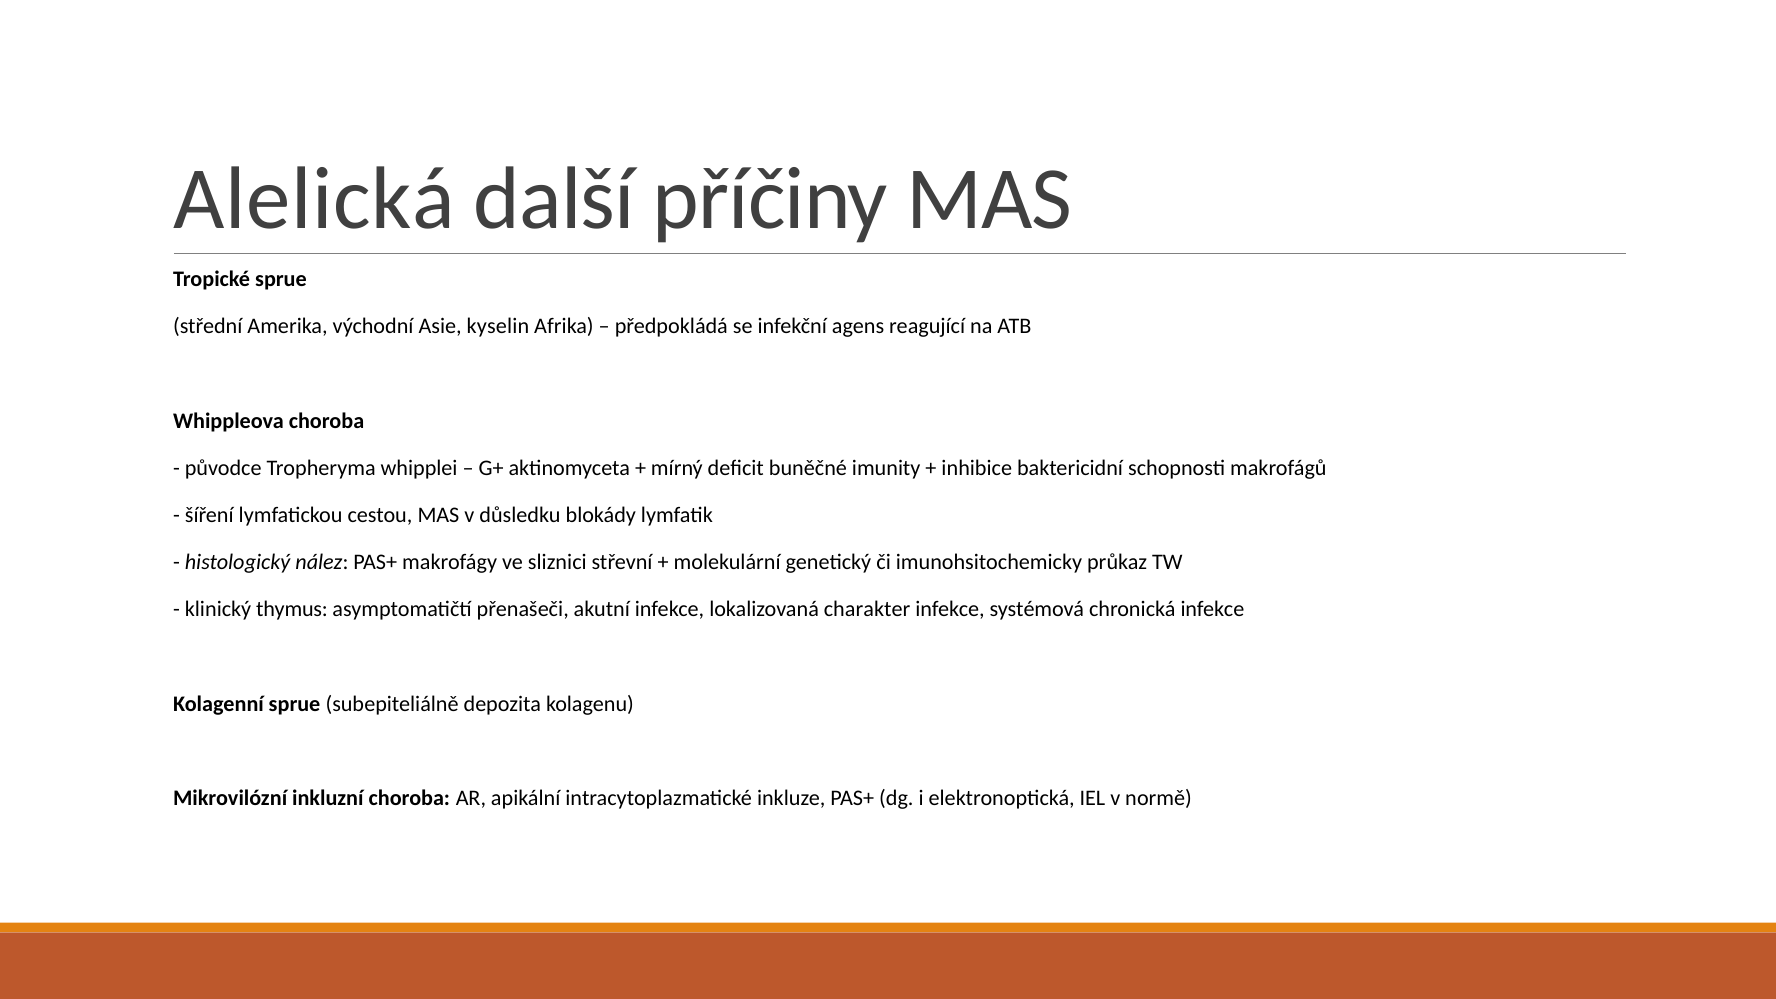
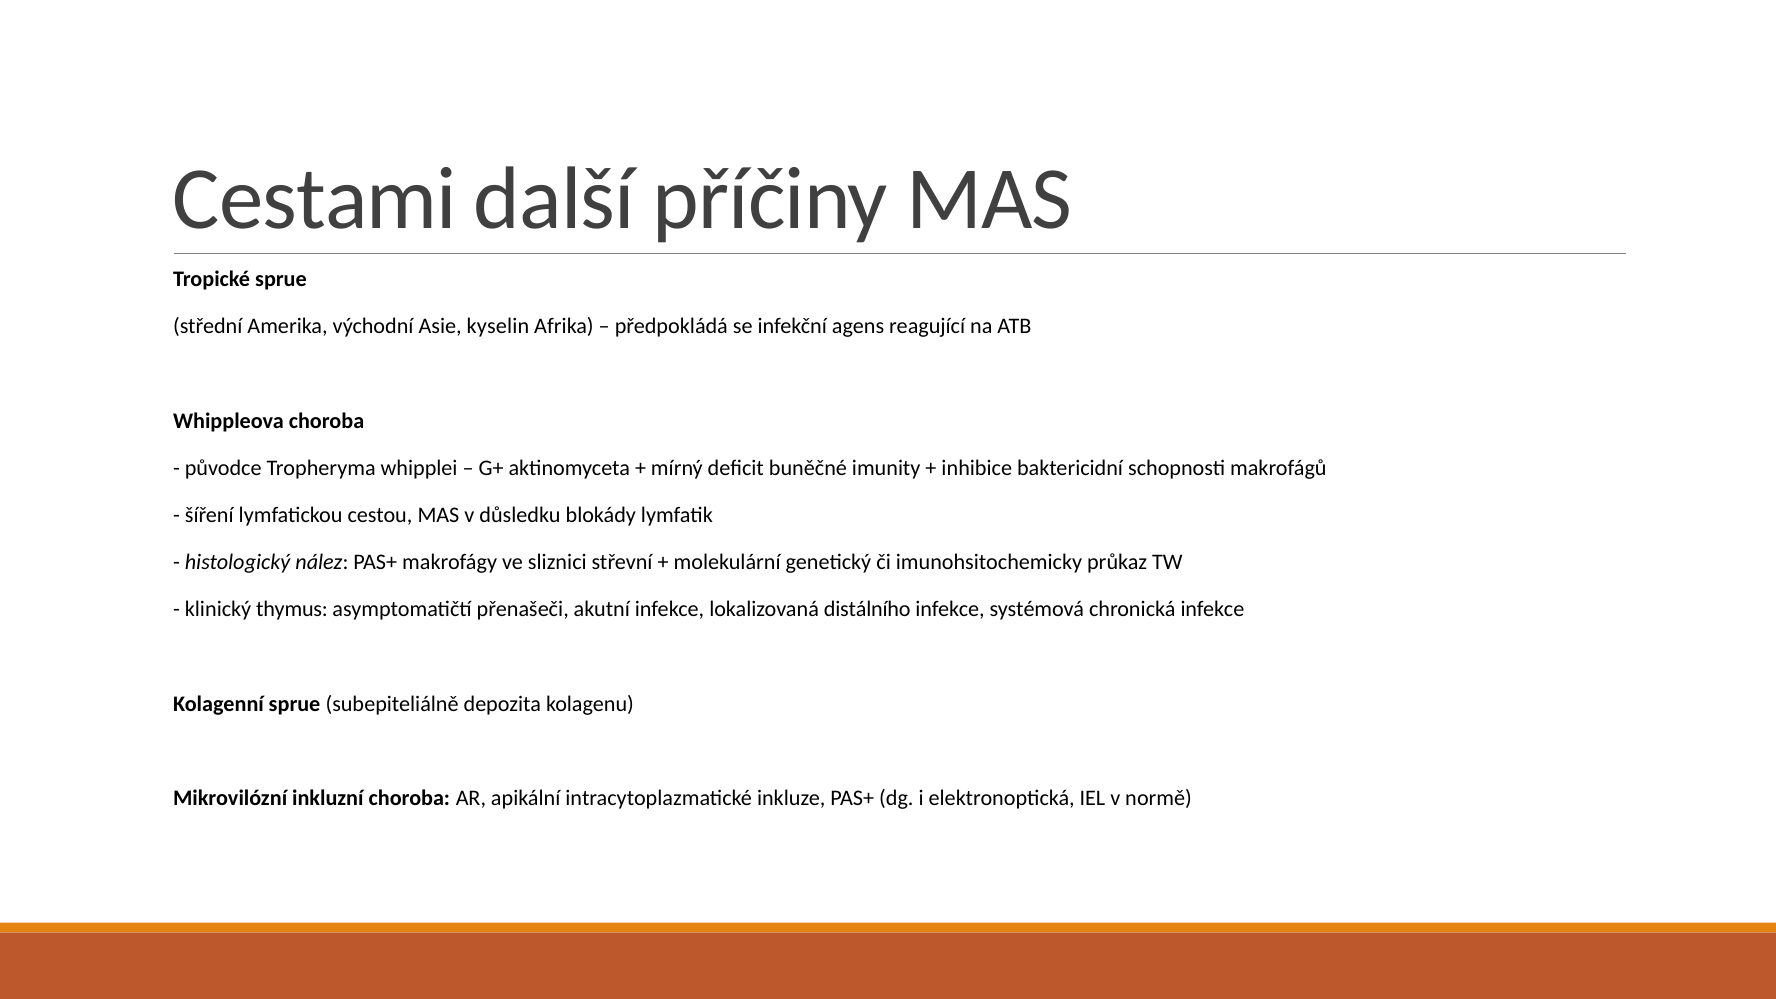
Alelická: Alelická -> Cestami (315, 199)
charakter: charakter -> distálního (867, 610)
